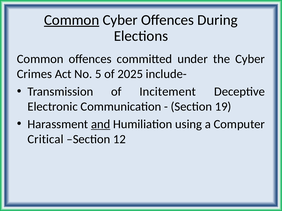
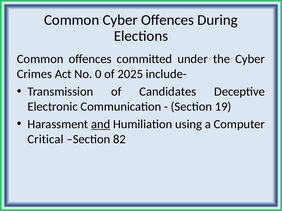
Common underline: present -> none (72, 20)
5: 5 -> 0 (98, 74)
Incitement: Incitement -> Candidates (168, 92)
12: 12 -> 82 (119, 139)
